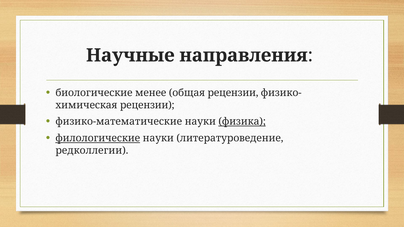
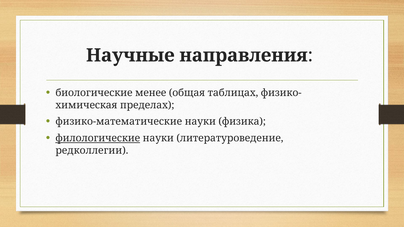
общая рецензии: рецензии -> таблицах (233, 93)
рецензии: рецензии -> пределах (147, 105)
физика underline: present -> none (242, 122)
